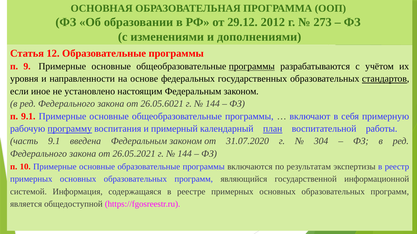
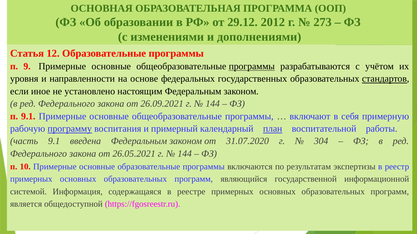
26.05.6021: 26.05.6021 -> 26.09.2021 (162, 104)
